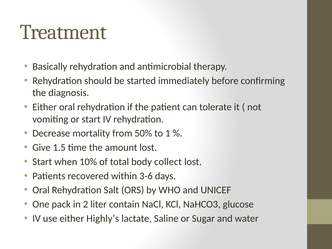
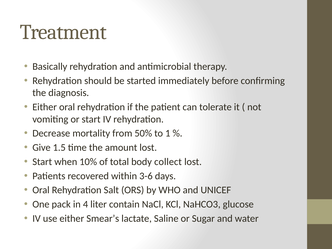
2: 2 -> 4 (86, 204)
Highly’s: Highly’s -> Smear’s (103, 218)
